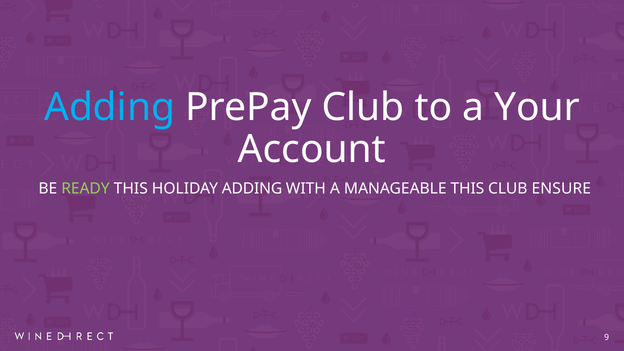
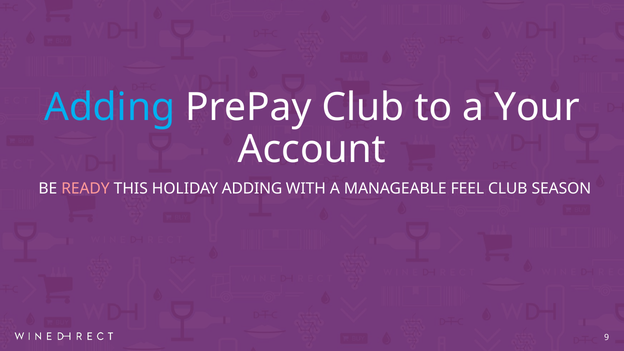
READY colour: light green -> pink (85, 188)
MANAGEABLE THIS: THIS -> FEEL (467, 188)
ENSURE: ENSURE -> SEASON (561, 188)
